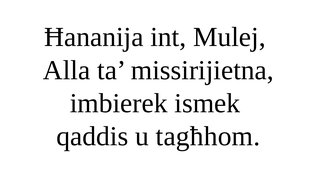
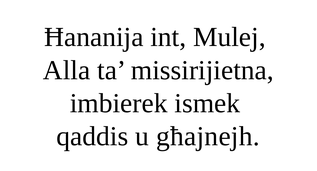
tagħhom: tagħhom -> għajnejh (208, 136)
